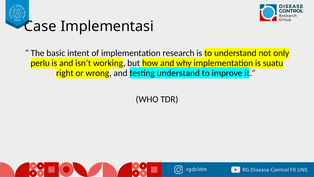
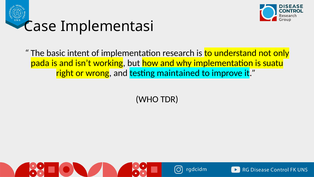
perlu: perlu -> pada (40, 63)
testing understand: understand -> maintained (178, 73)
